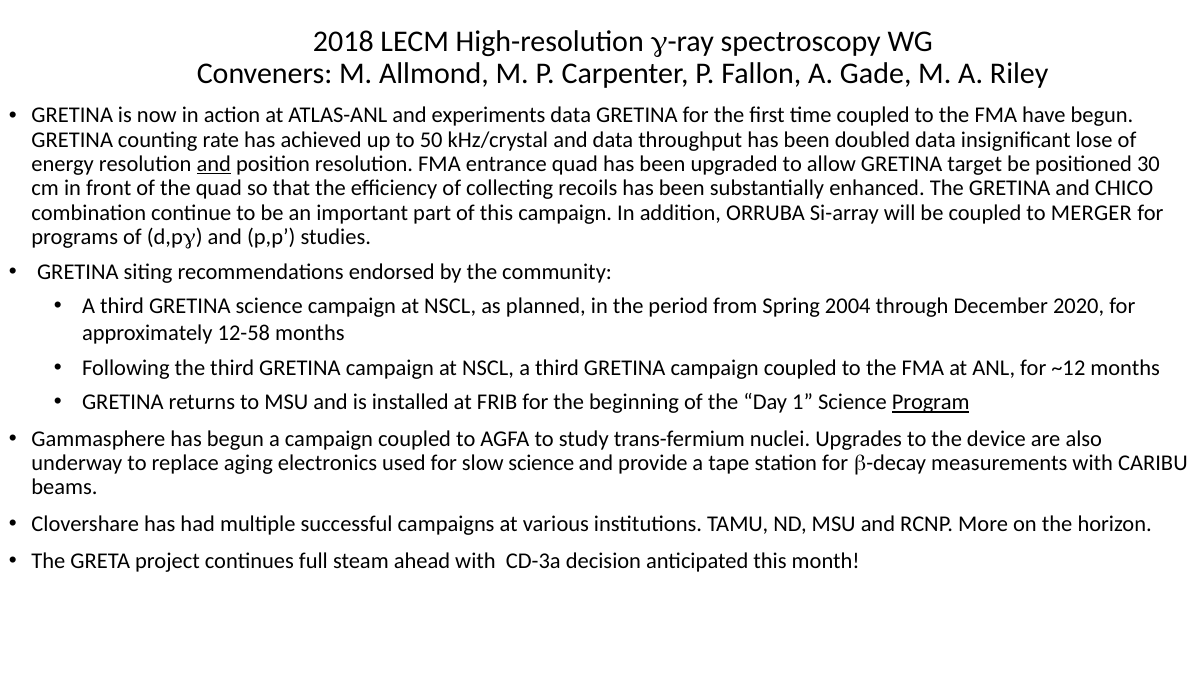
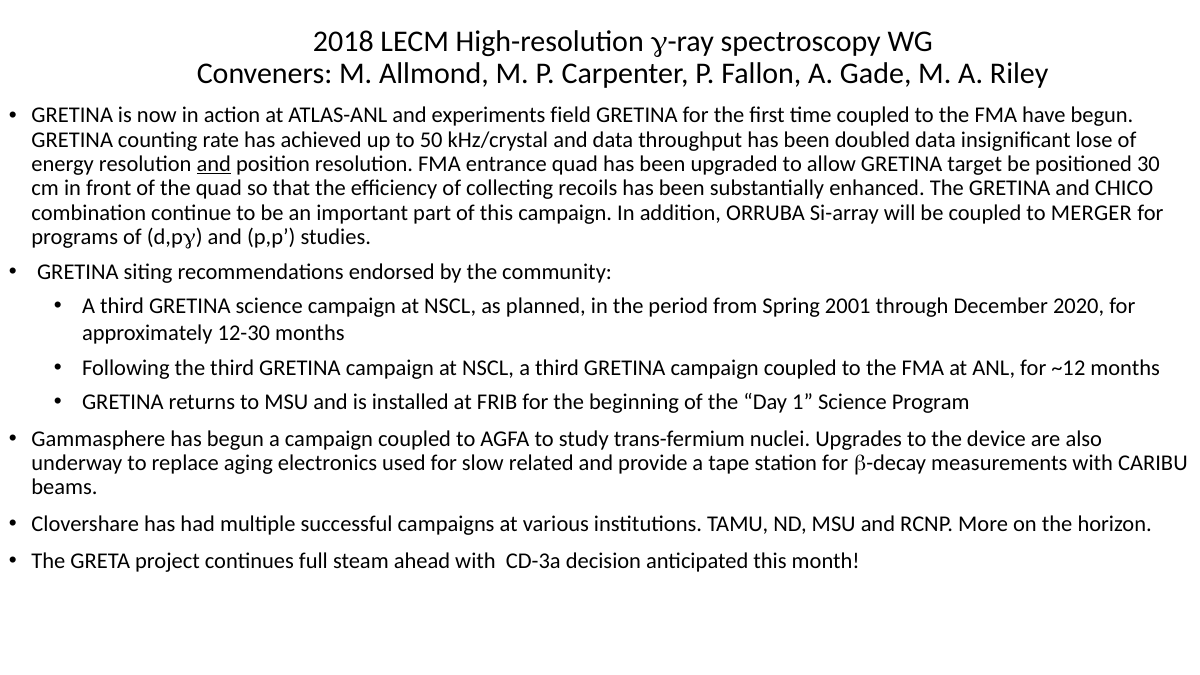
experiments data: data -> field (571, 116)
2004: 2004 -> 2001 (848, 306)
12-58: 12-58 -> 12-30 (244, 333)
Program underline: present -> none (931, 402)
slow science: science -> related (541, 463)
